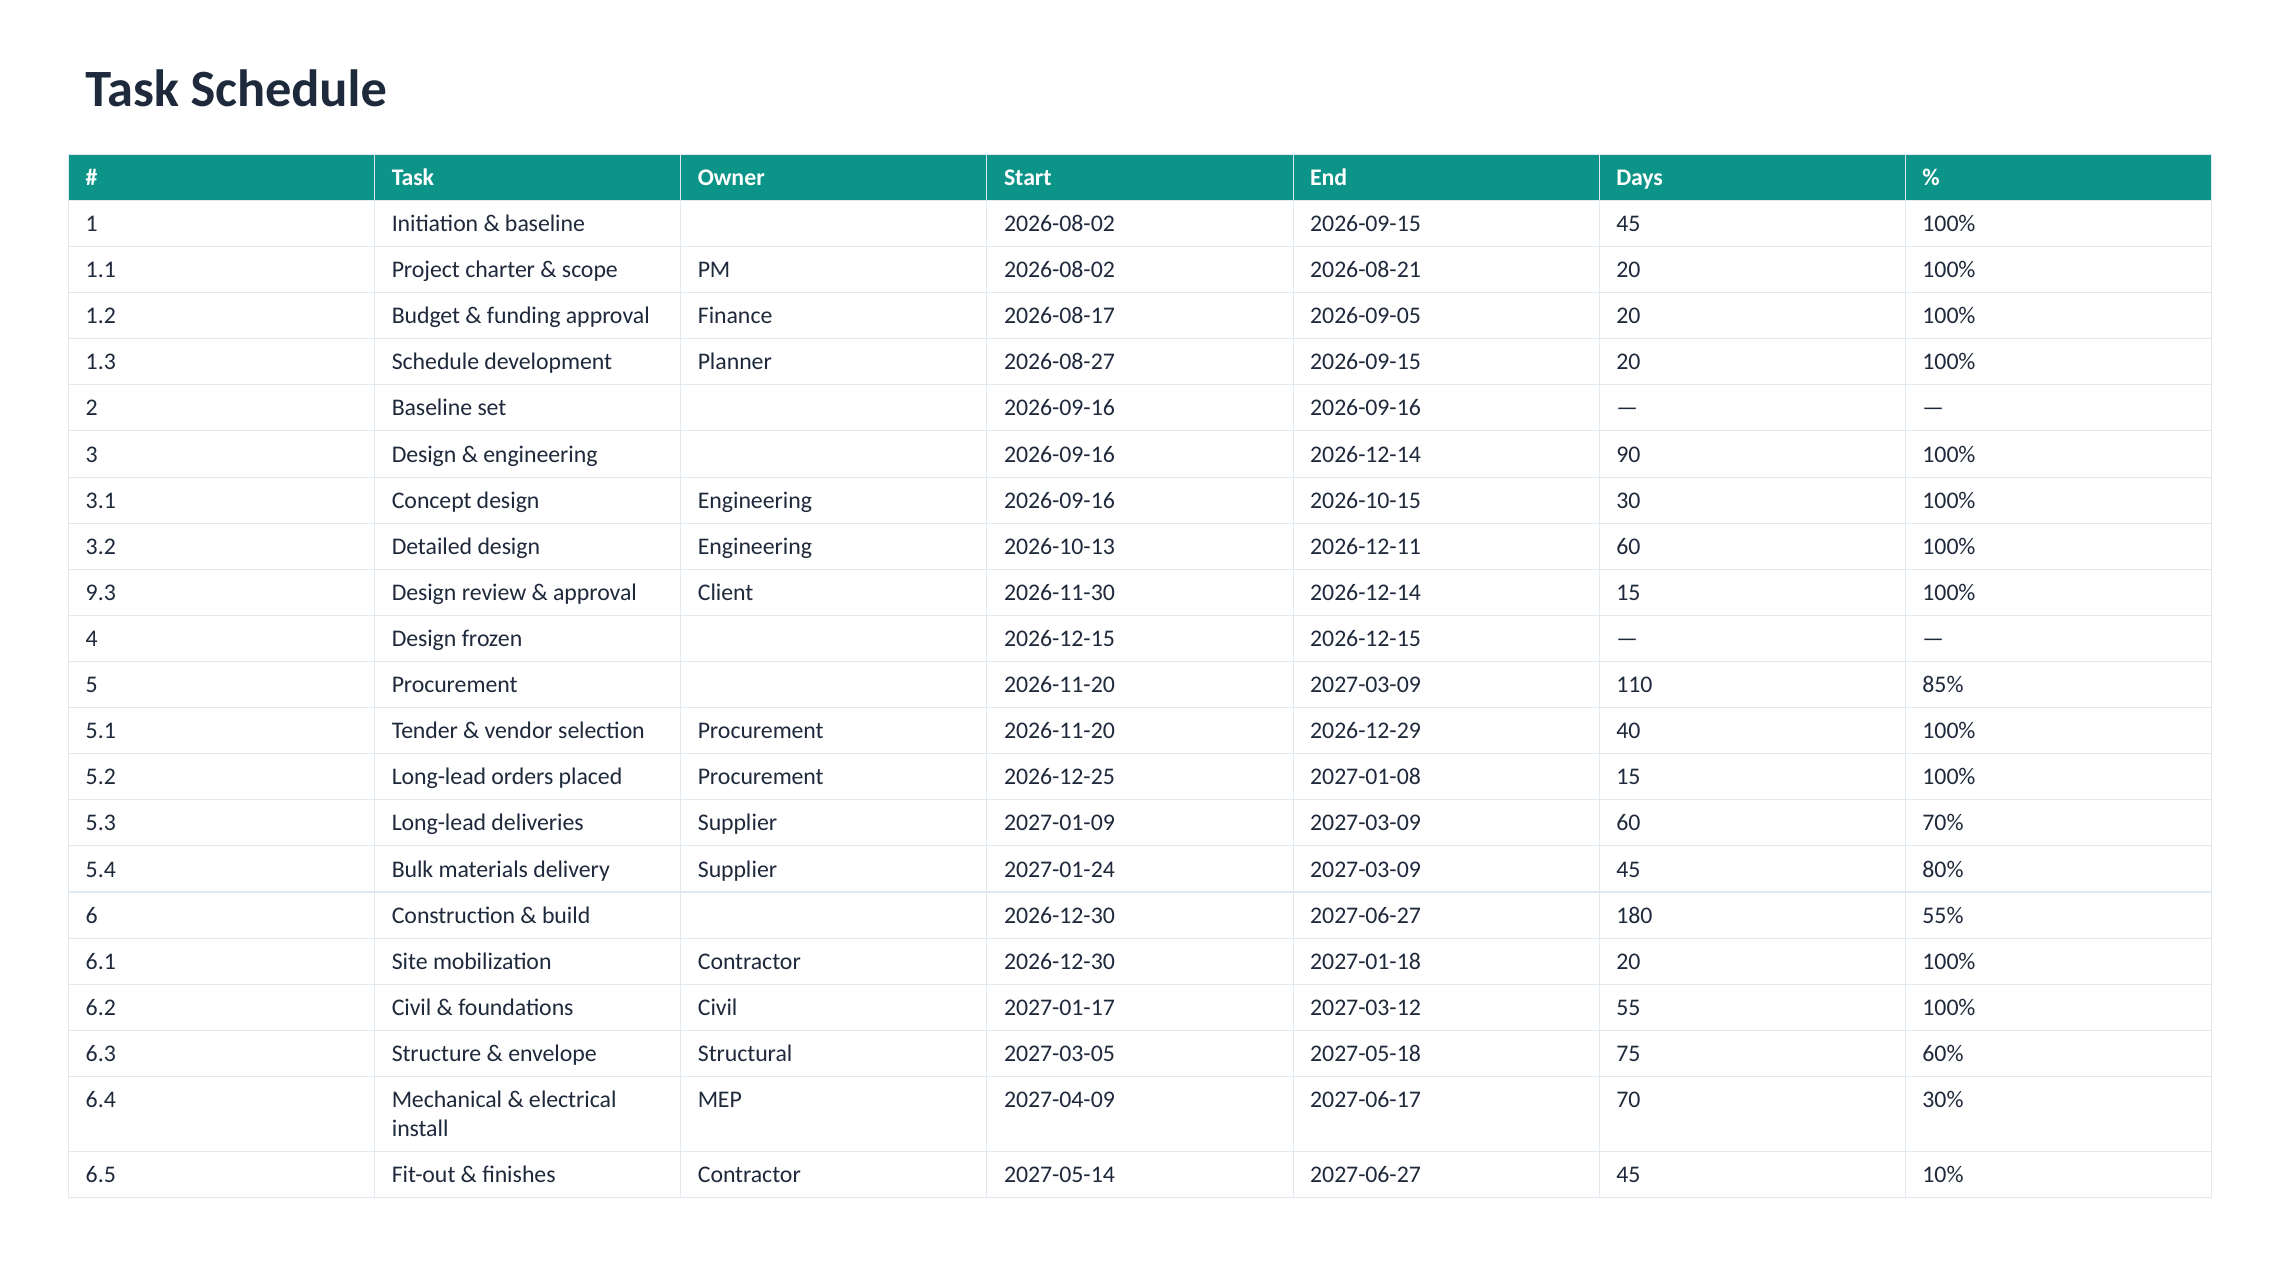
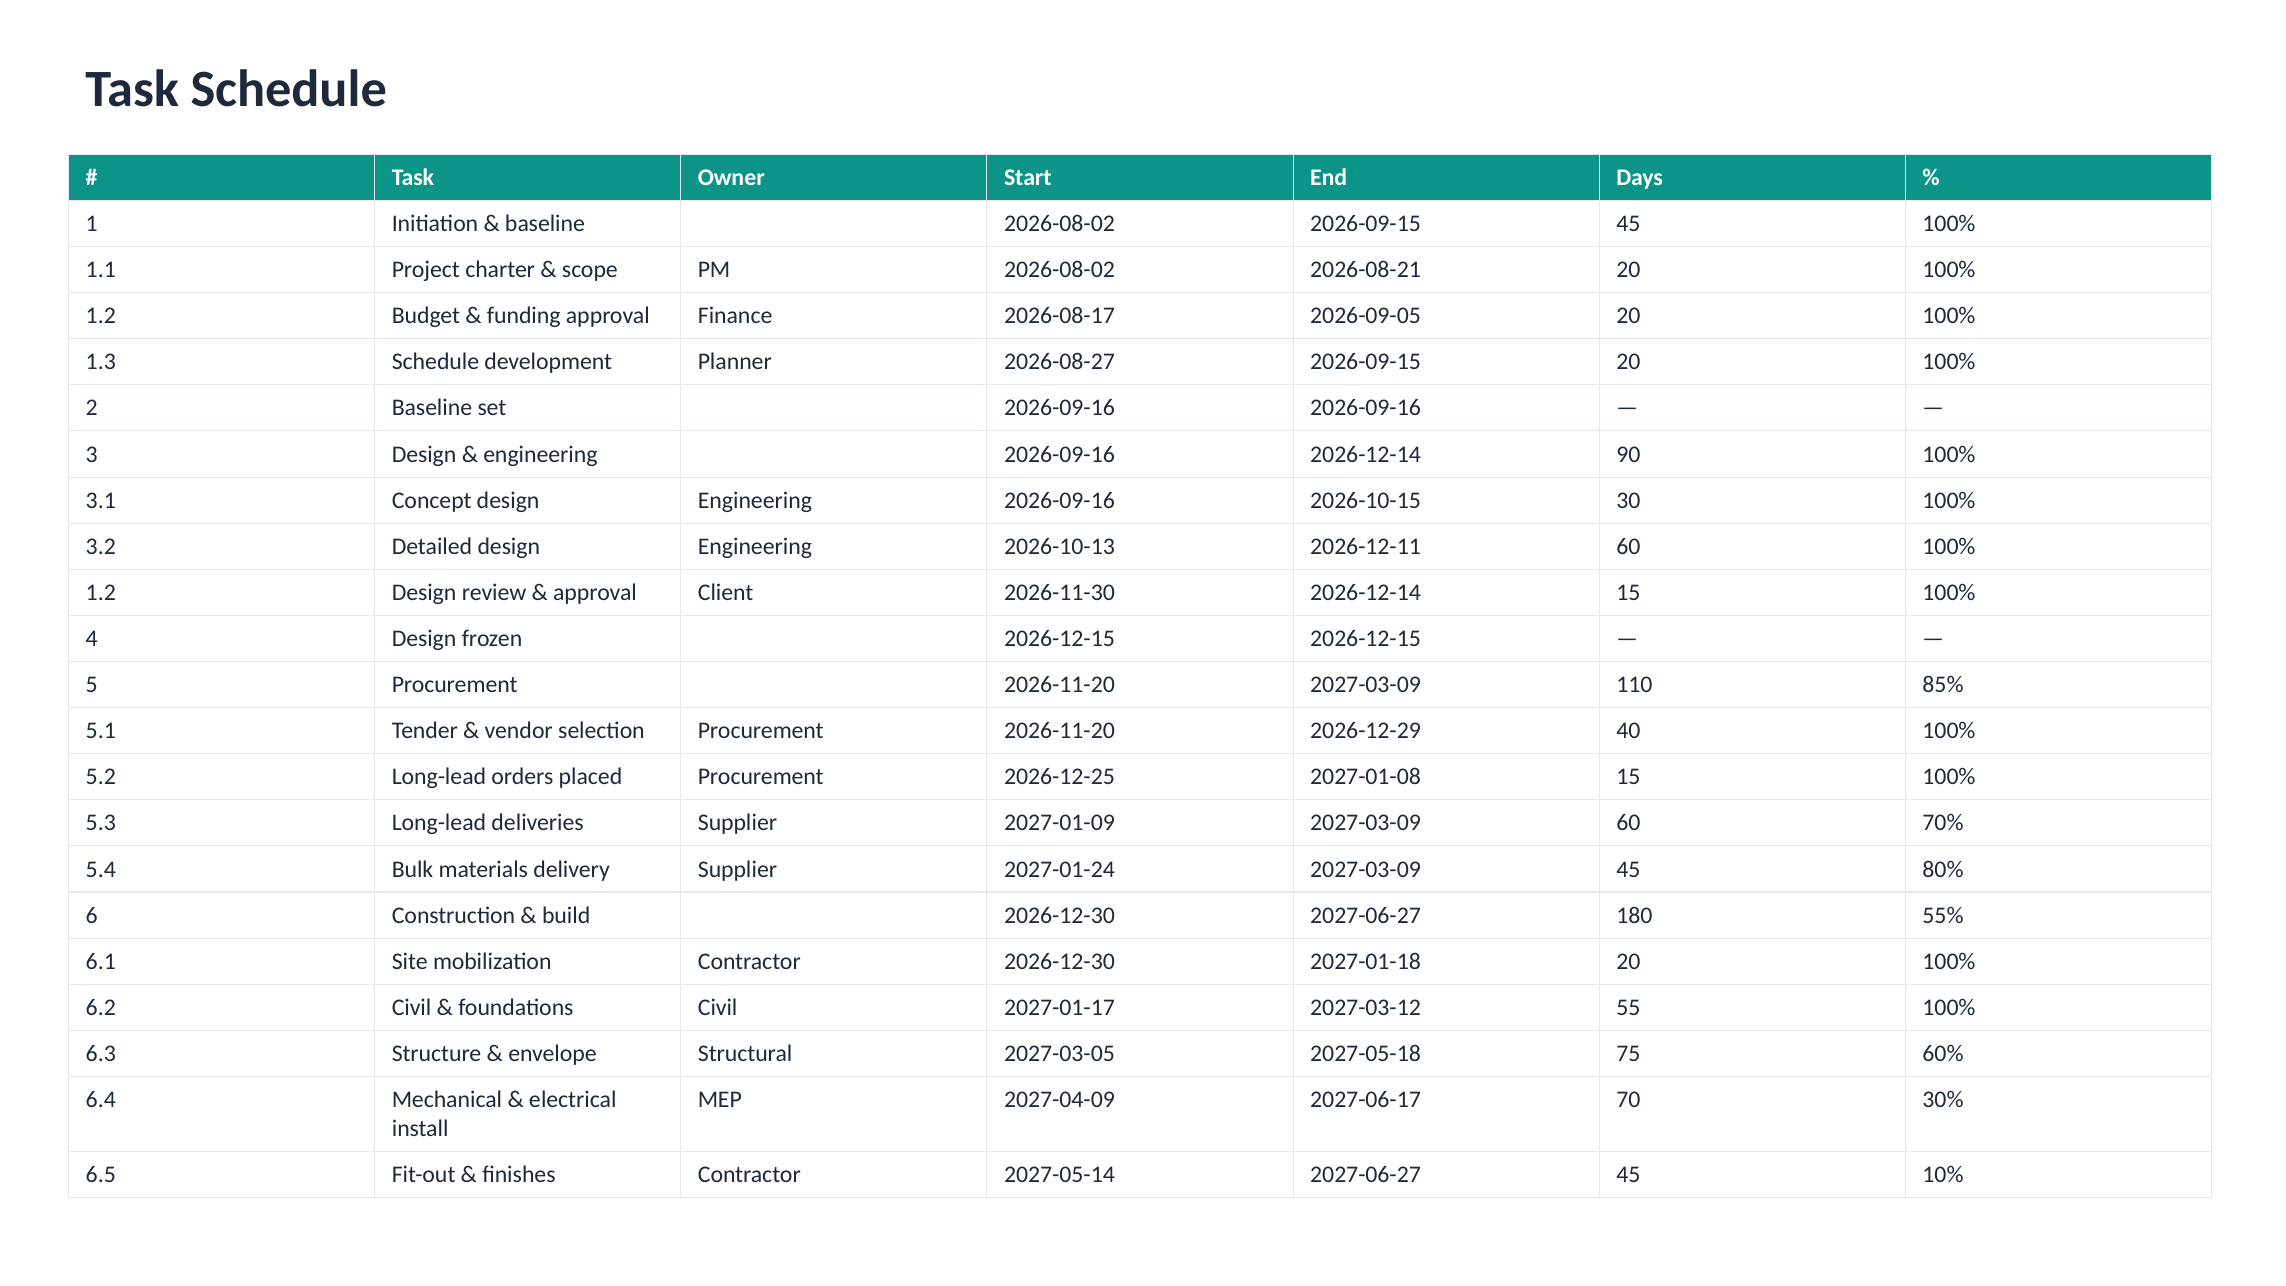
9.3: 9.3 -> 1.2 (101, 592)
